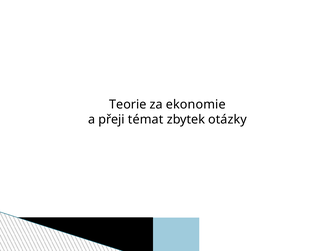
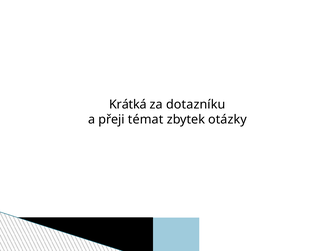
Teorie: Teorie -> Krátká (128, 105)
ekonomie: ekonomie -> dotazníku (196, 105)
